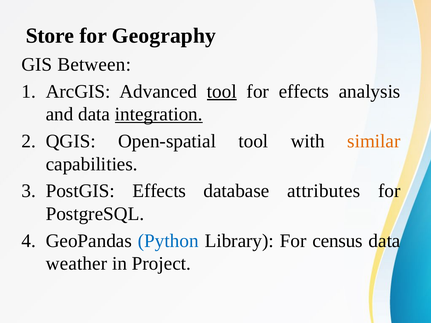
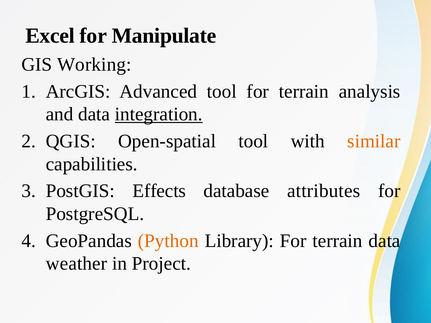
Store: Store -> Excel (50, 36)
Geography: Geography -> Manipulate (164, 36)
Between: Between -> Working (94, 65)
tool underline: present -> none (222, 91)
effects: effects -> terrain (304, 91)
Python colour: blue -> orange (168, 241)
Library For census: census -> terrain (338, 241)
